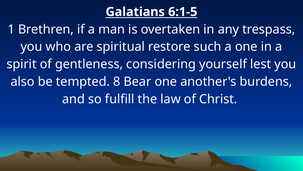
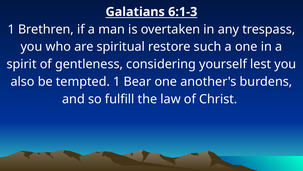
6:1-5: 6:1-5 -> 6:1-3 (183, 12)
tempted 8: 8 -> 1 (117, 81)
